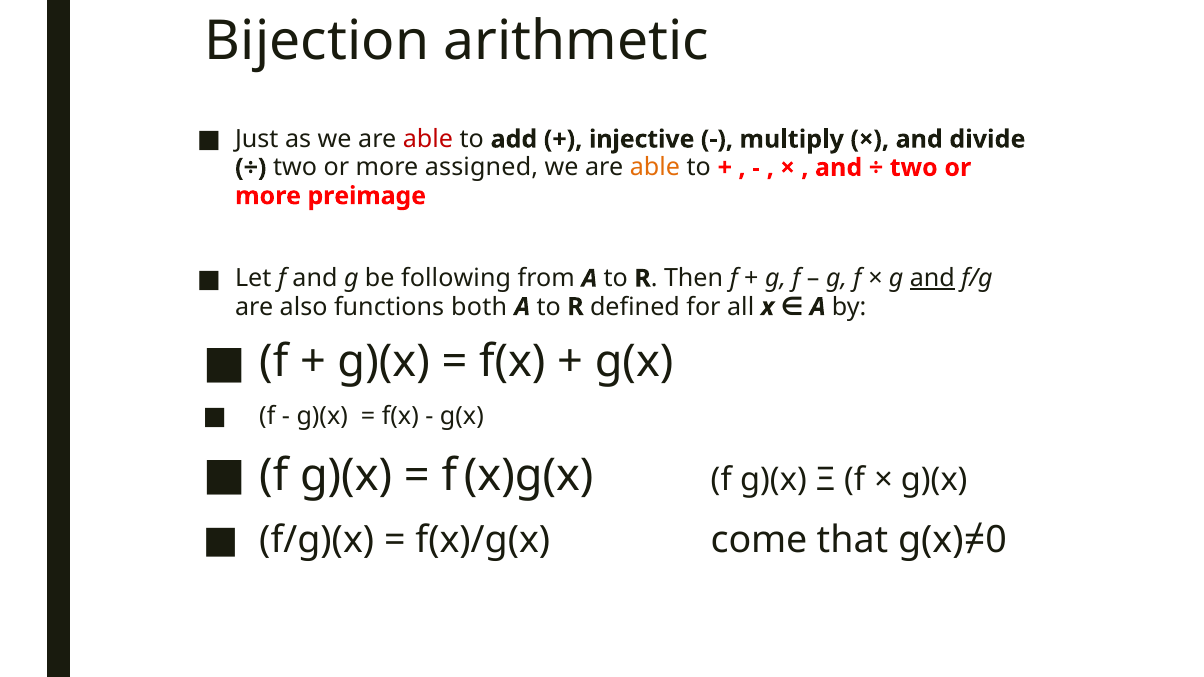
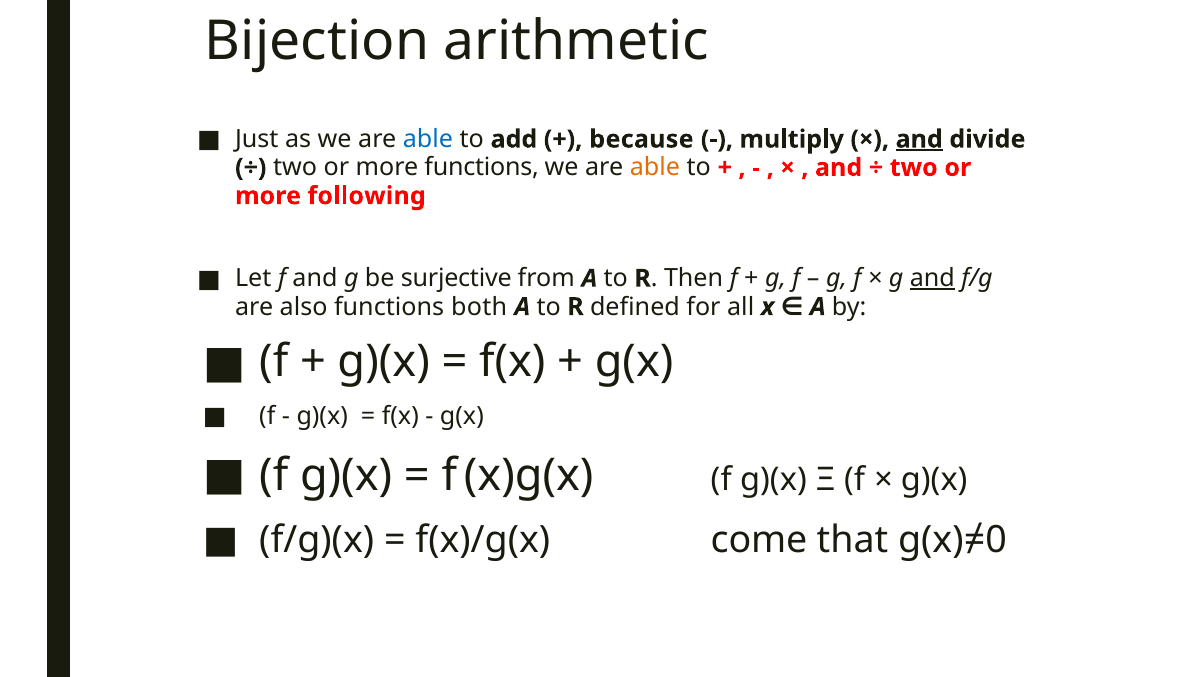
able colour: red -> blue (428, 139)
injective: injective -> because (641, 139)
and underline: none -> present (919, 139)
more assigned: assigned -> functions (482, 168)
preimage: preimage -> following (367, 196)
following: following -> surjective (456, 279)
